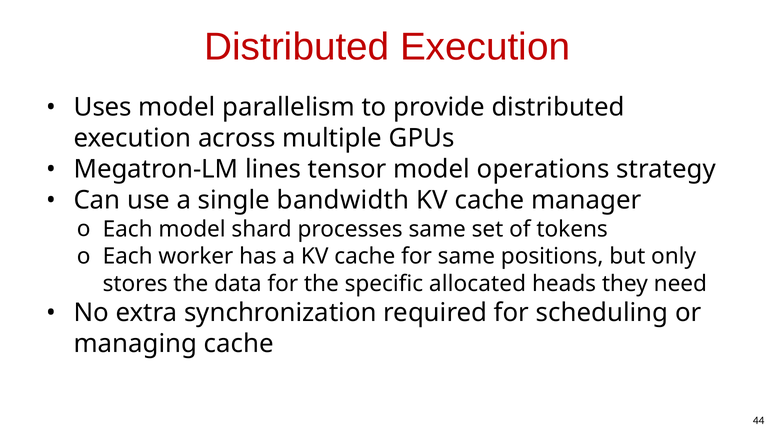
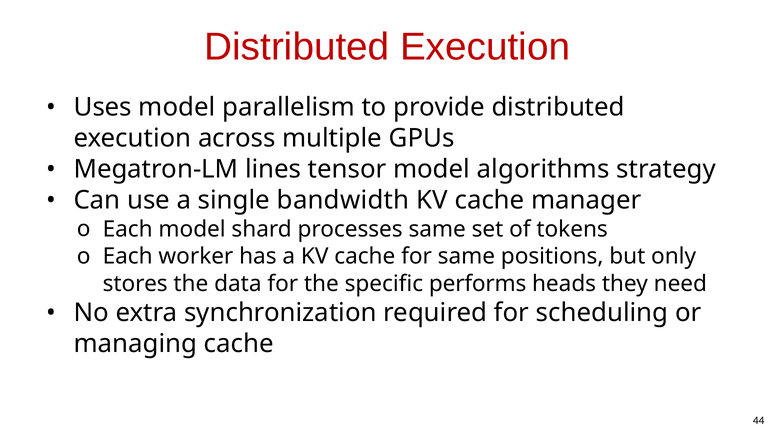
operations: operations -> algorithms (543, 169)
allocated: allocated -> performs (478, 284)
